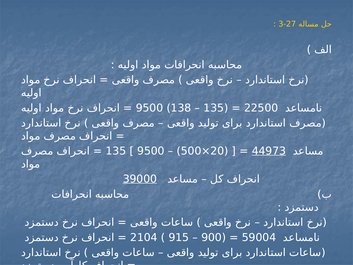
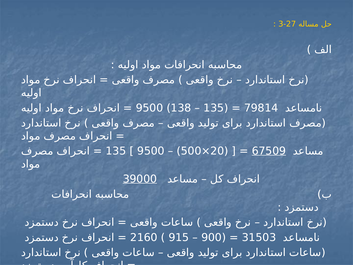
22500: 22500 -> 79814 (261, 108)
44973: 44973 -> 67509 (269, 151)
2104: 2104 -> 2160 (144, 237)
59004: 59004 -> 31503 (259, 237)
